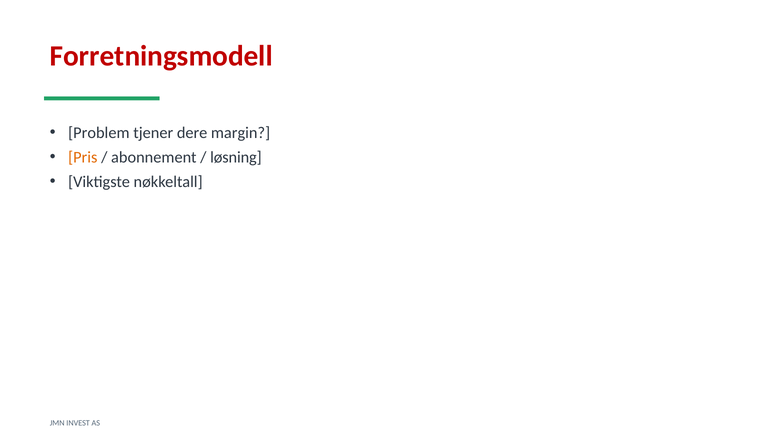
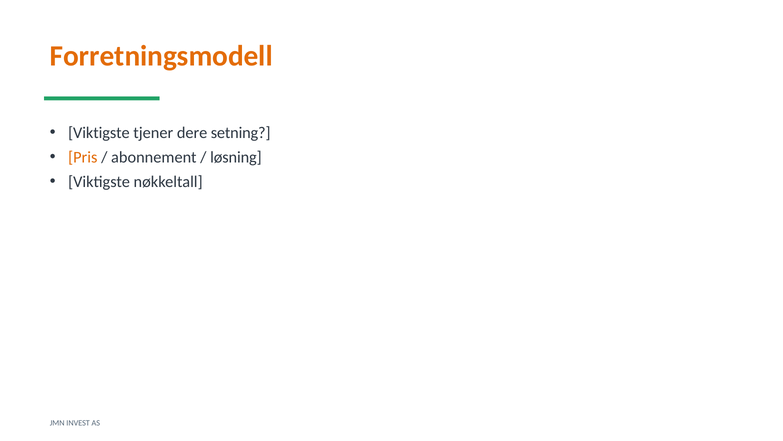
Forretningsmodell colour: red -> orange (161, 56)
Problem: Problem -> Viktigste (99, 133)
margin: margin -> setning (241, 133)
